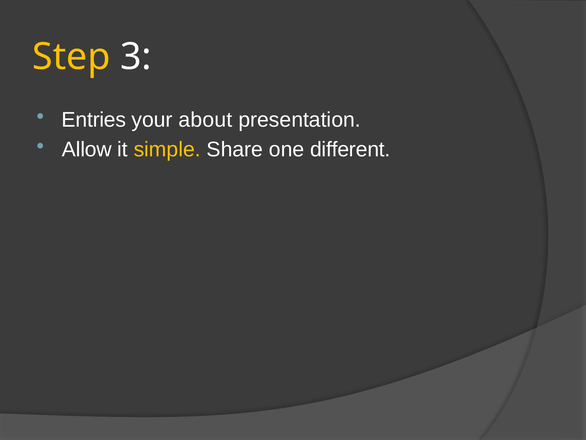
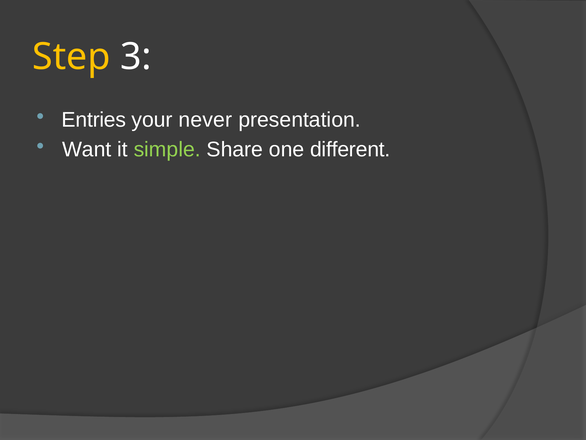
about: about -> never (205, 120)
Allow: Allow -> Want (87, 149)
simple colour: yellow -> light green (167, 149)
